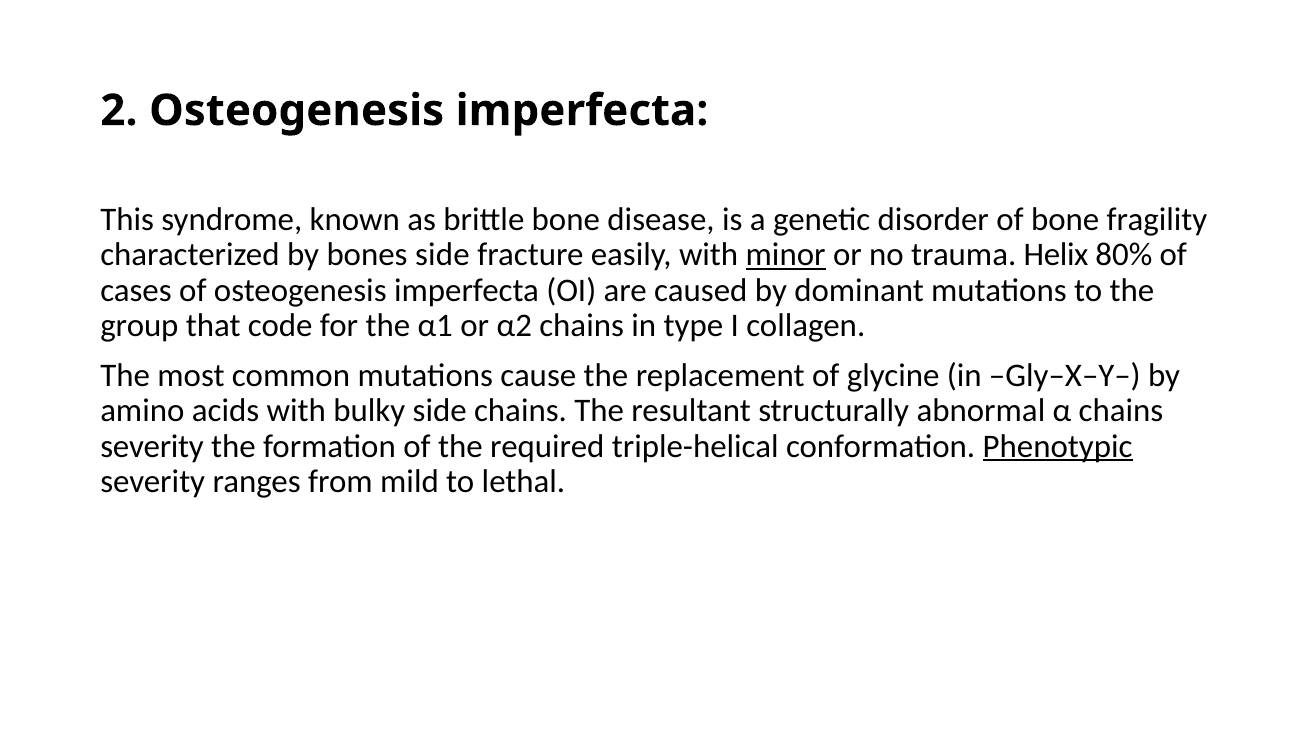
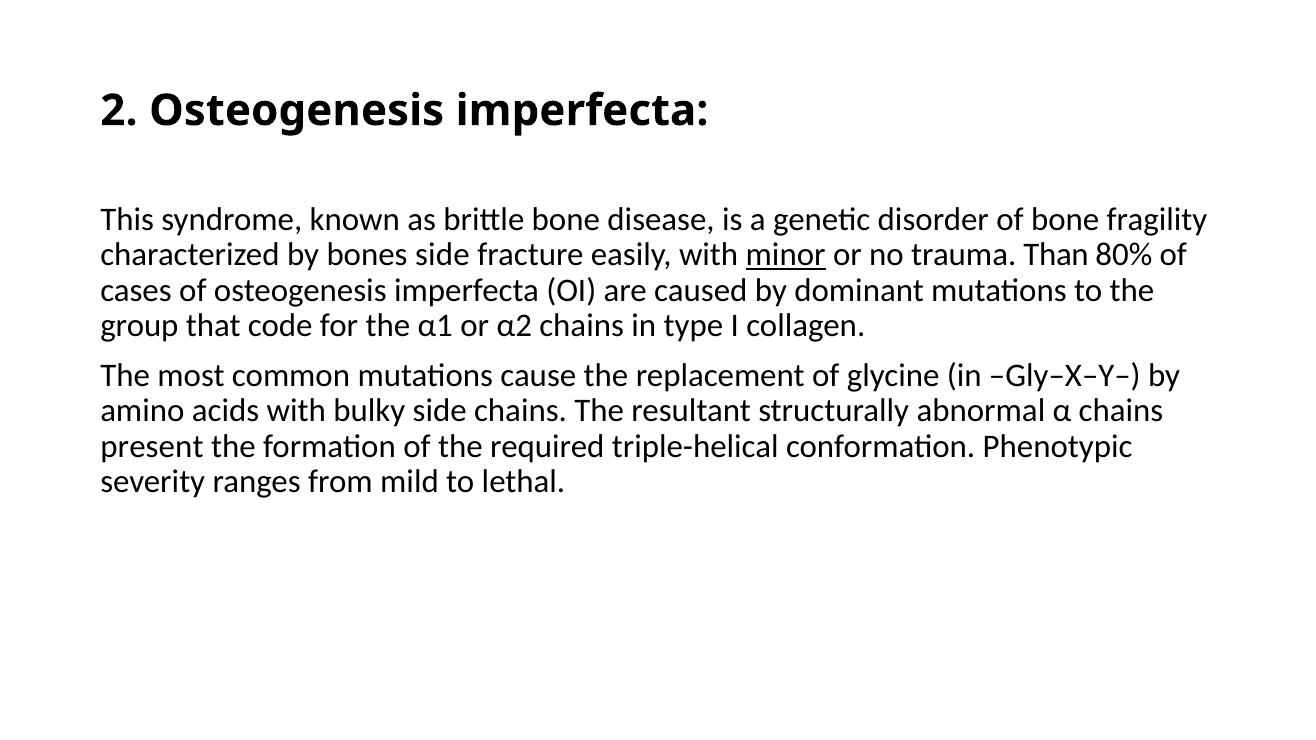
Helix: Helix -> Than (1056, 255)
severity: severity -> present (152, 446)
Phenotypic underline: present -> none (1058, 446)
